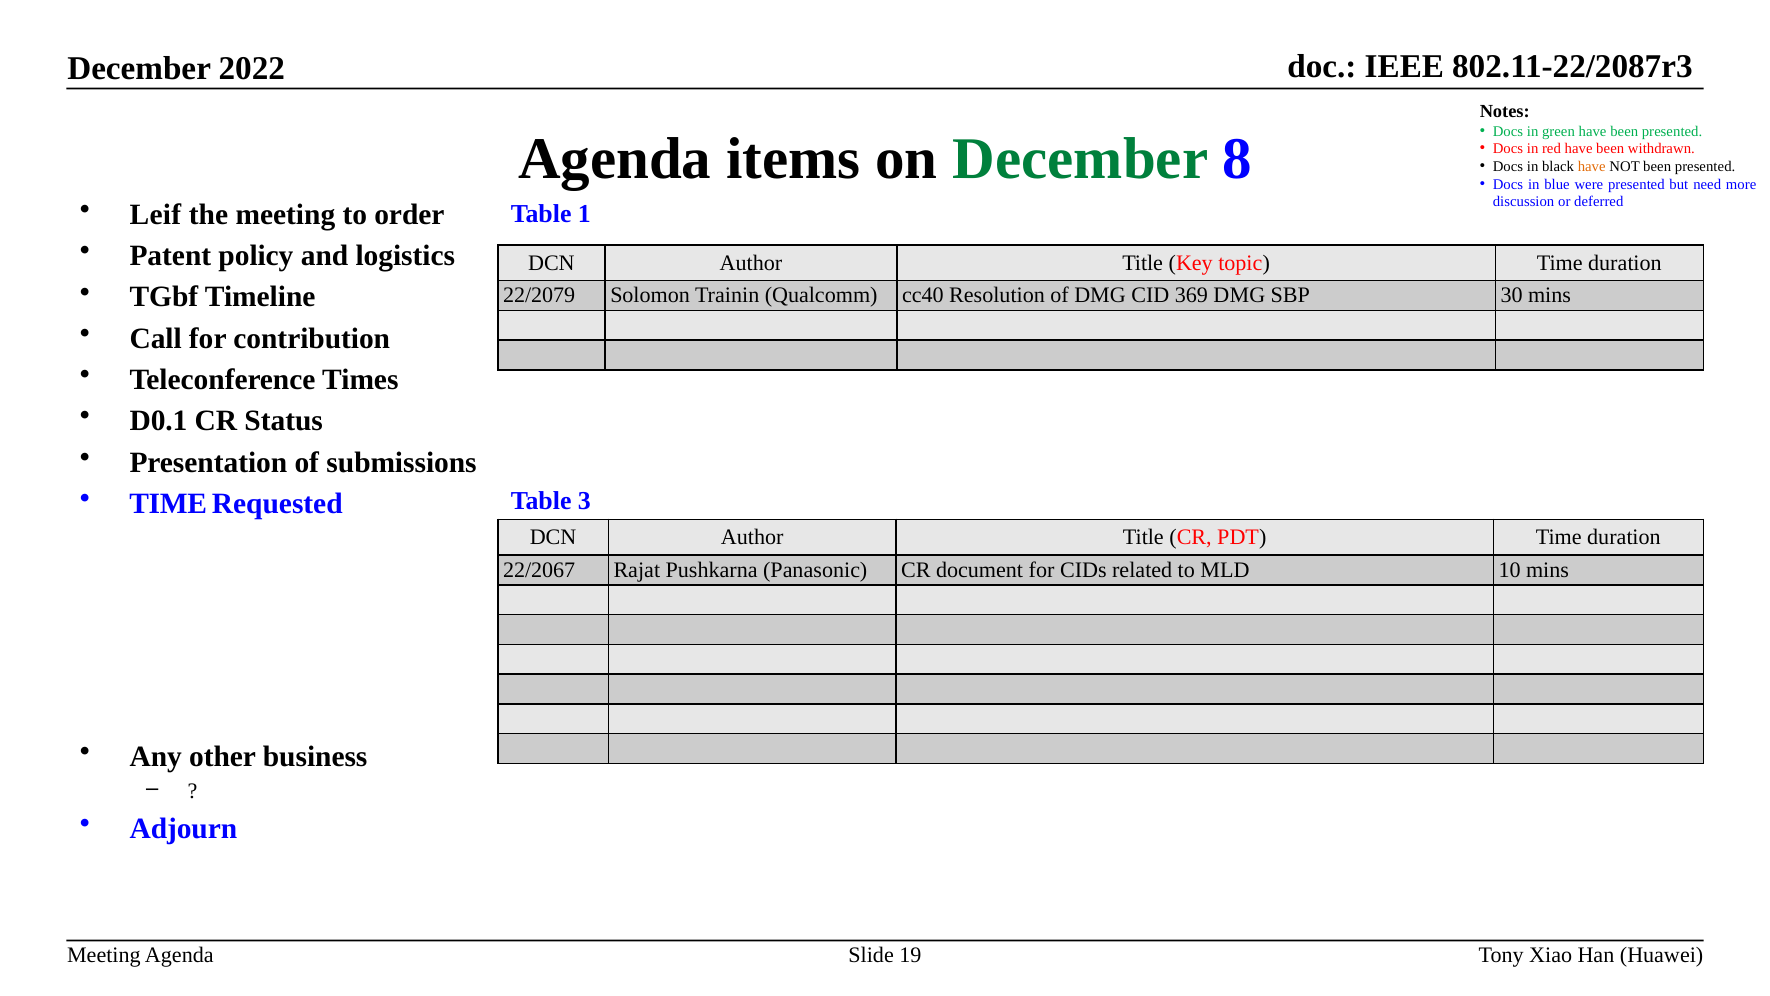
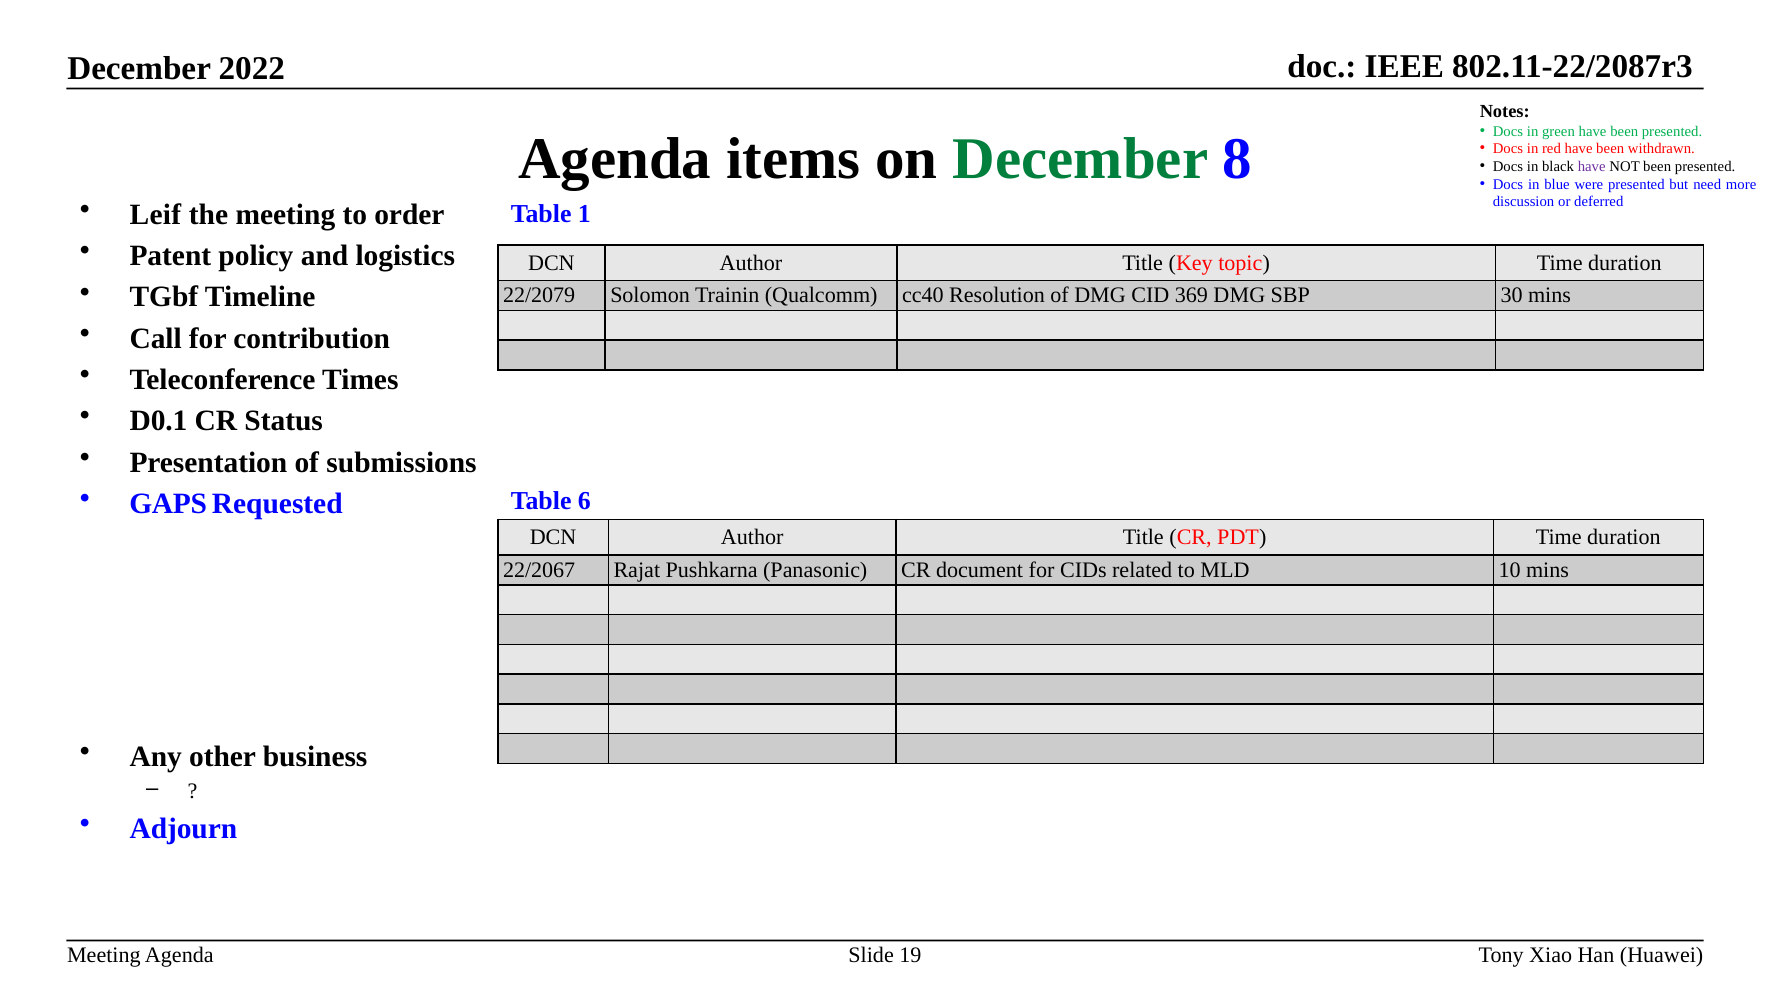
have colour: orange -> purple (1592, 167)
TIME: TIME -> GAPS (168, 503)
3: 3 -> 6 (584, 501)
